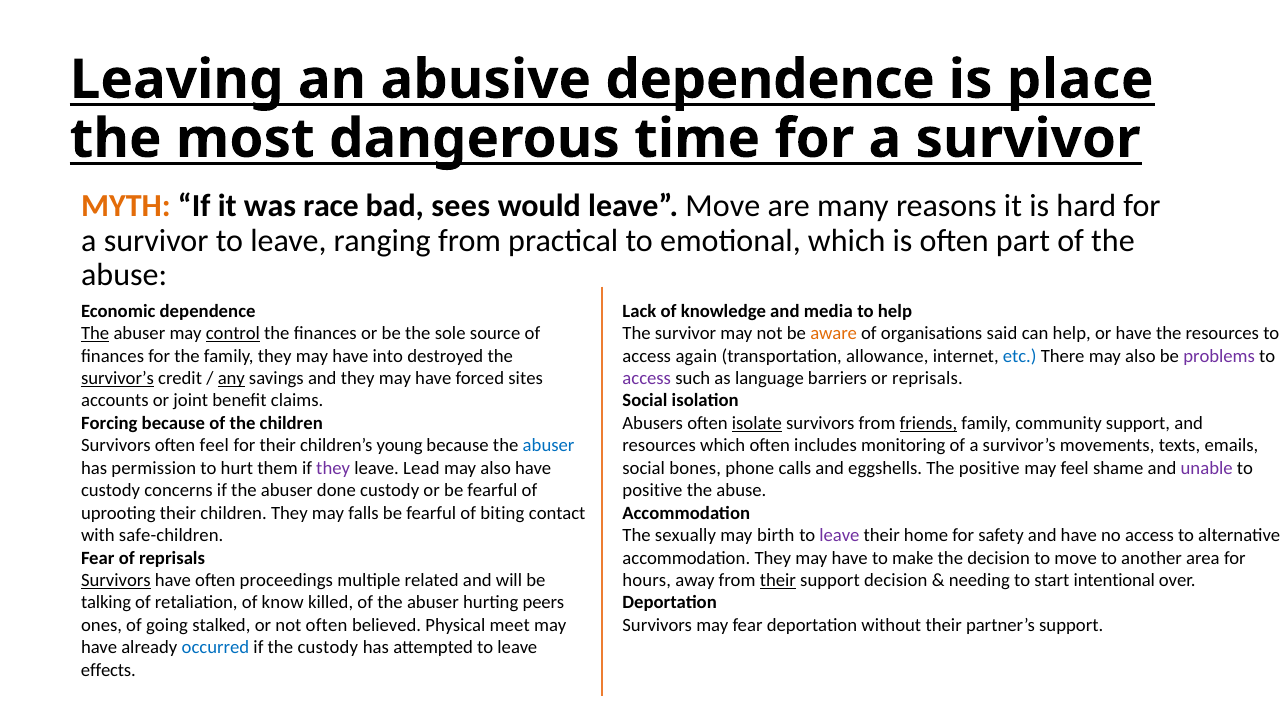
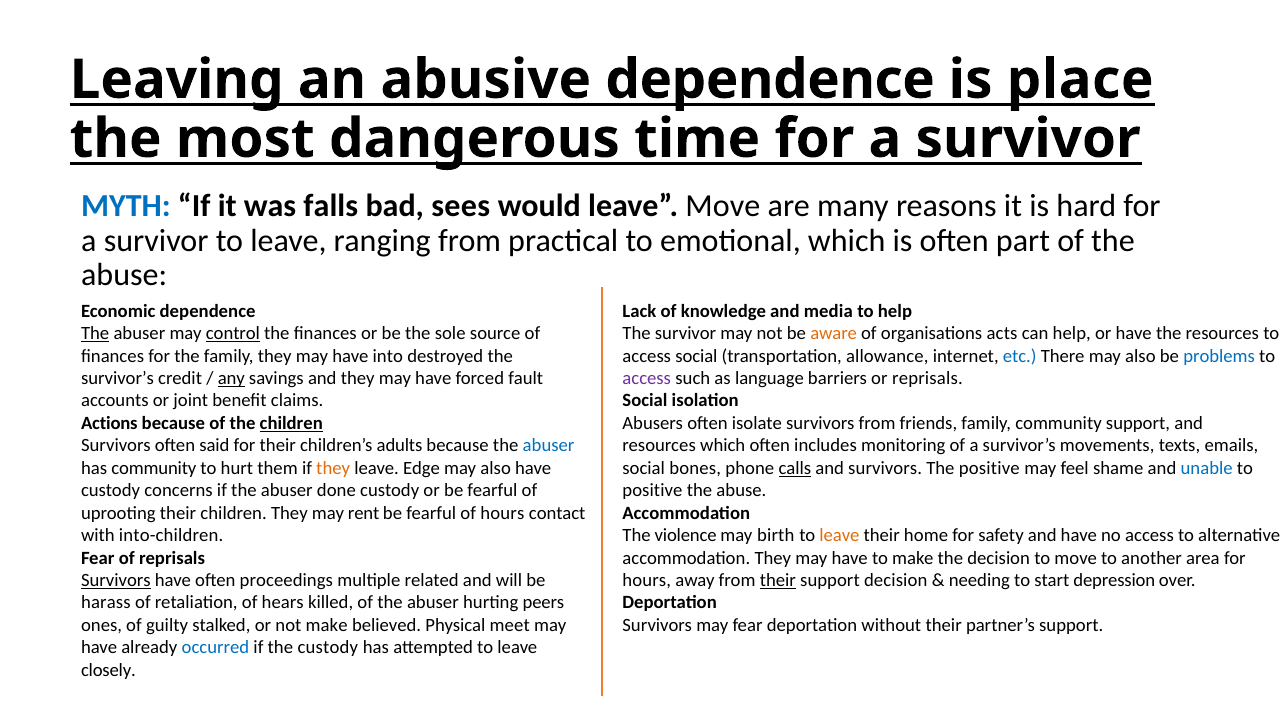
MYTH colour: orange -> blue (126, 206)
race: race -> falls (331, 206)
said: said -> acts (1002, 333)
access again: again -> social (696, 356)
problems colour: purple -> blue (1219, 356)
survivor’s underline: present -> none (118, 378)
sites: sites -> fault (526, 378)
Forcing: Forcing -> Actions (109, 423)
children underline: none -> present (291, 423)
isolate underline: present -> none (757, 423)
friends underline: present -> none (928, 423)
often feel: feel -> said (214, 446)
young: young -> adults (400, 446)
has permission: permission -> community (154, 468)
they colour: purple -> orange (333, 468)
Lead: Lead -> Edge (422, 468)
calls underline: none -> present (795, 468)
and eggshells: eggshells -> survivors (885, 468)
unable colour: purple -> blue (1207, 468)
falls: falls -> rent (364, 513)
of biting: biting -> hours (502, 513)
safe-children: safe-children -> into-children (171, 536)
sexually: sexually -> violence (686, 536)
leave colour: purple -> orange (839, 536)
intentional: intentional -> depression (1114, 580)
talking: talking -> harass (106, 603)
know: know -> hears (283, 603)
going: going -> guilty (167, 625)
not often: often -> make (327, 625)
effects: effects -> closely (108, 670)
